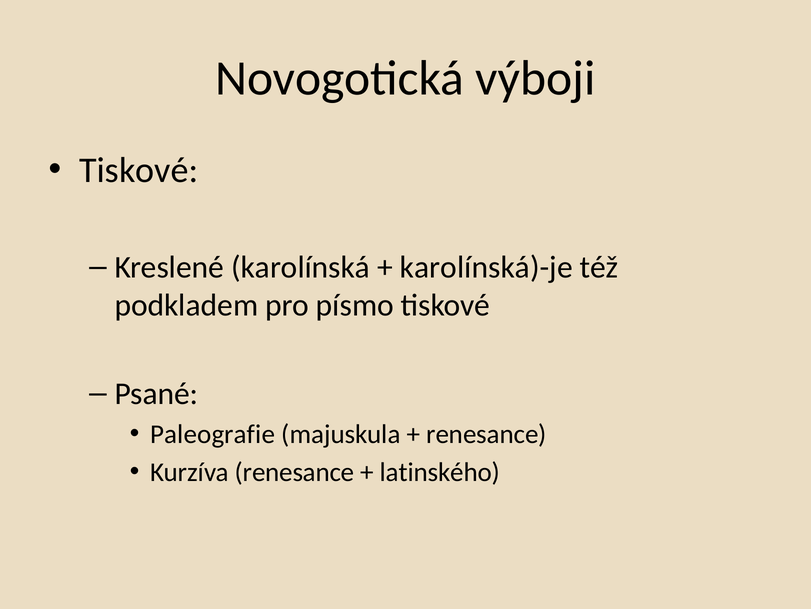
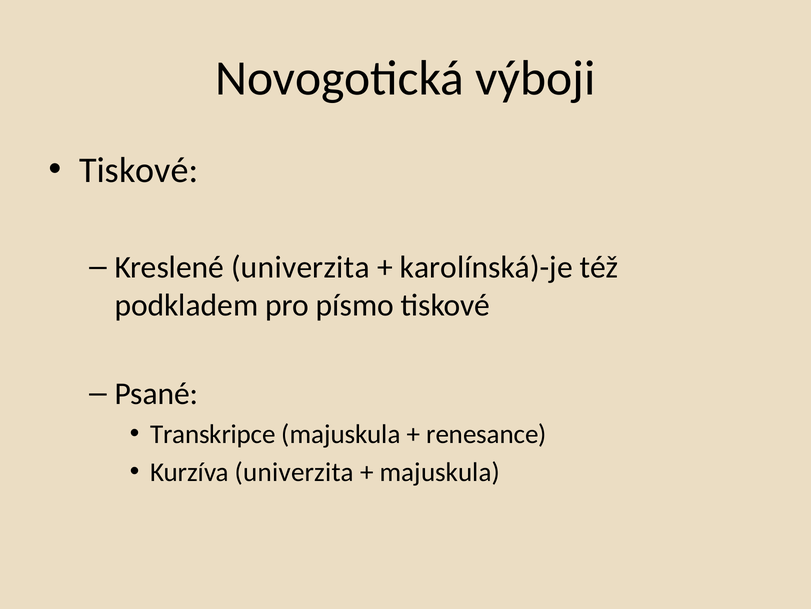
Kreslené karolínská: karolínská -> univerzita (300, 267)
Paleografie: Paleografie -> Transkripce (213, 434)
Kurzíva renesance: renesance -> univerzita (294, 472)
latinského: latinského -> majuskula (440, 472)
